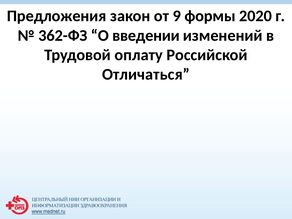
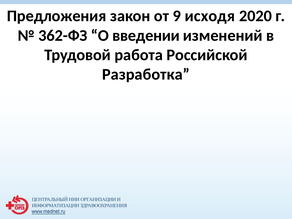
формы: формы -> исходя (210, 16)
оплату: оплату -> работа (139, 55)
Отличаться: Отличаться -> Разработка (146, 74)
